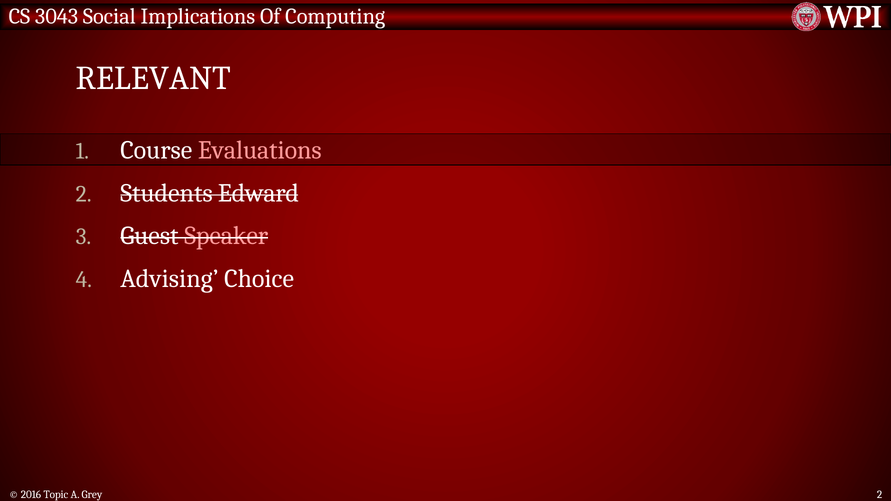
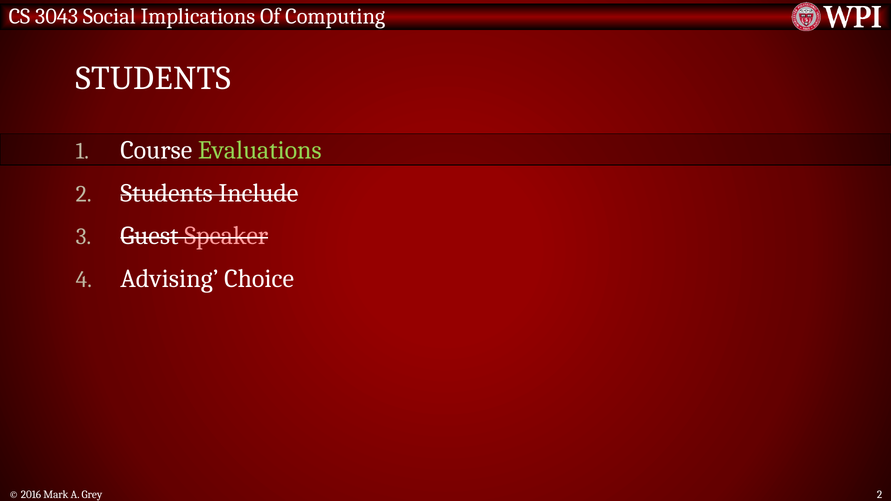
RELEVANT: RELEVANT -> STUDENTS (153, 78)
Evaluations colour: pink -> light green (260, 150)
Edward: Edward -> Include (258, 193)
Topic: Topic -> Mark (56, 495)
